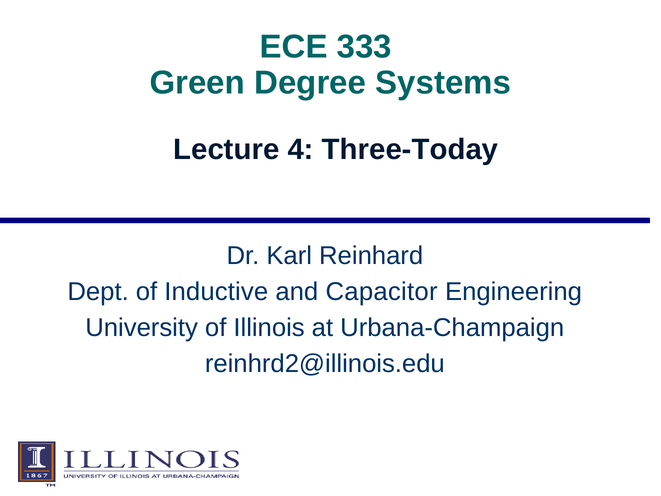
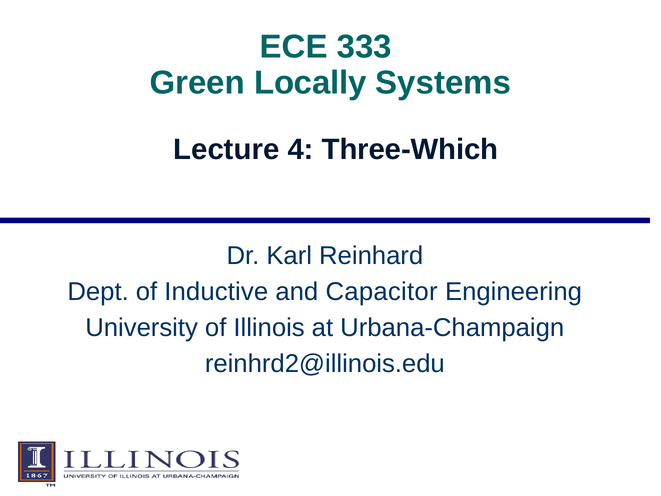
Degree: Degree -> Locally (310, 83)
Three-Today: Three-Today -> Three-Which (410, 150)
